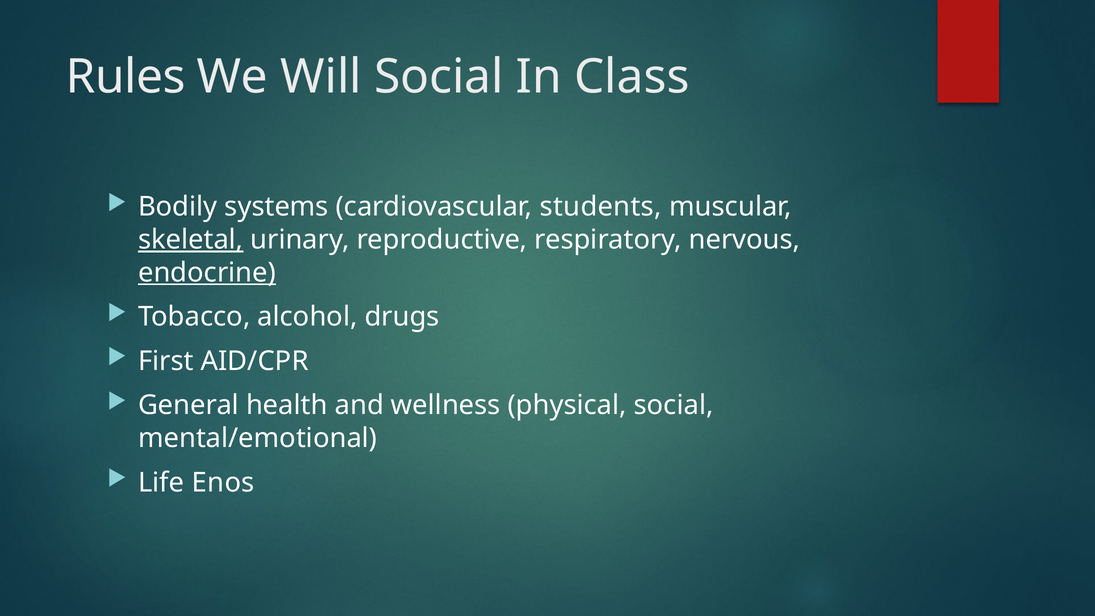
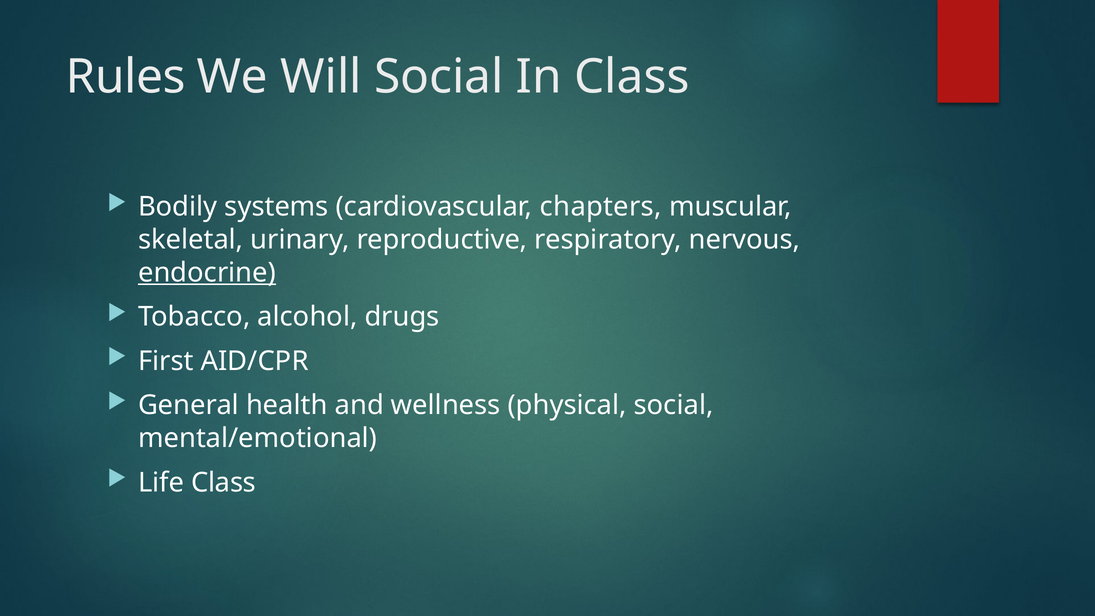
students: students -> chapters (601, 207)
skeletal underline: present -> none (191, 240)
Life Enos: Enos -> Class (224, 482)
